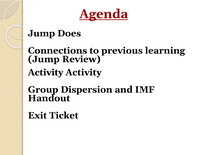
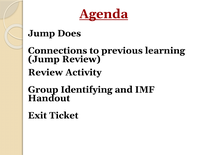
Activity: Activity -> Review (45, 73)
Dispersion: Dispersion -> Identifying (87, 90)
